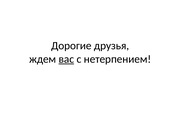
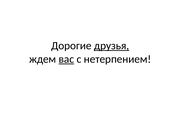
друзья underline: none -> present (112, 46)
